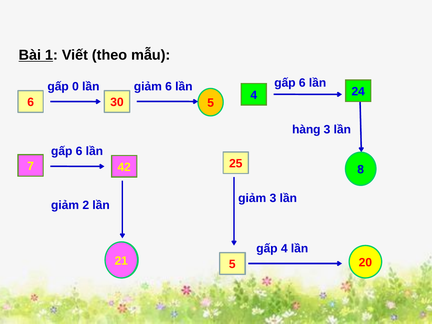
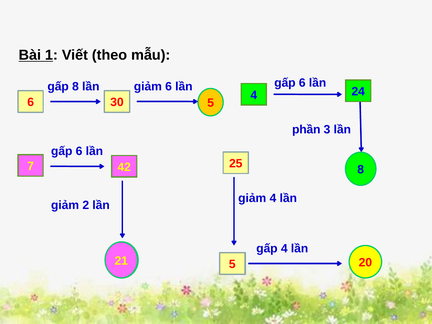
gấp 0: 0 -> 8 (75, 86)
hàng: hàng -> phần (306, 130)
giảm 3: 3 -> 4 (273, 198)
